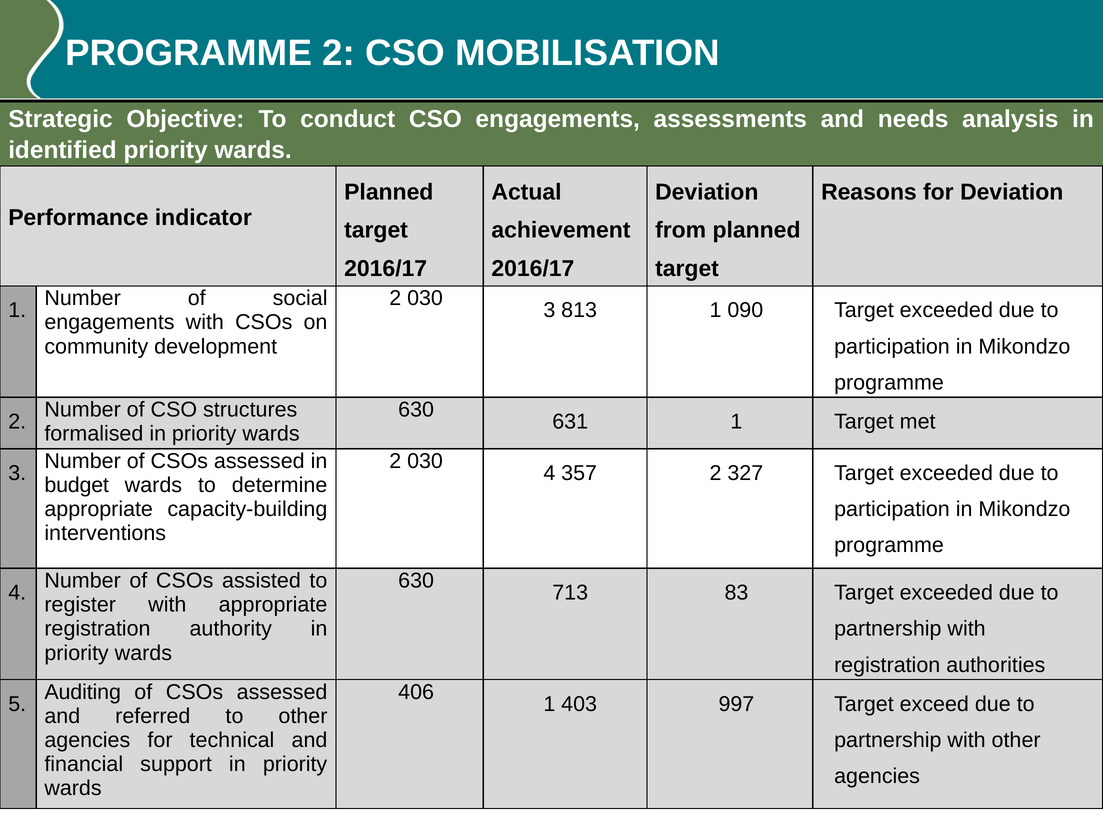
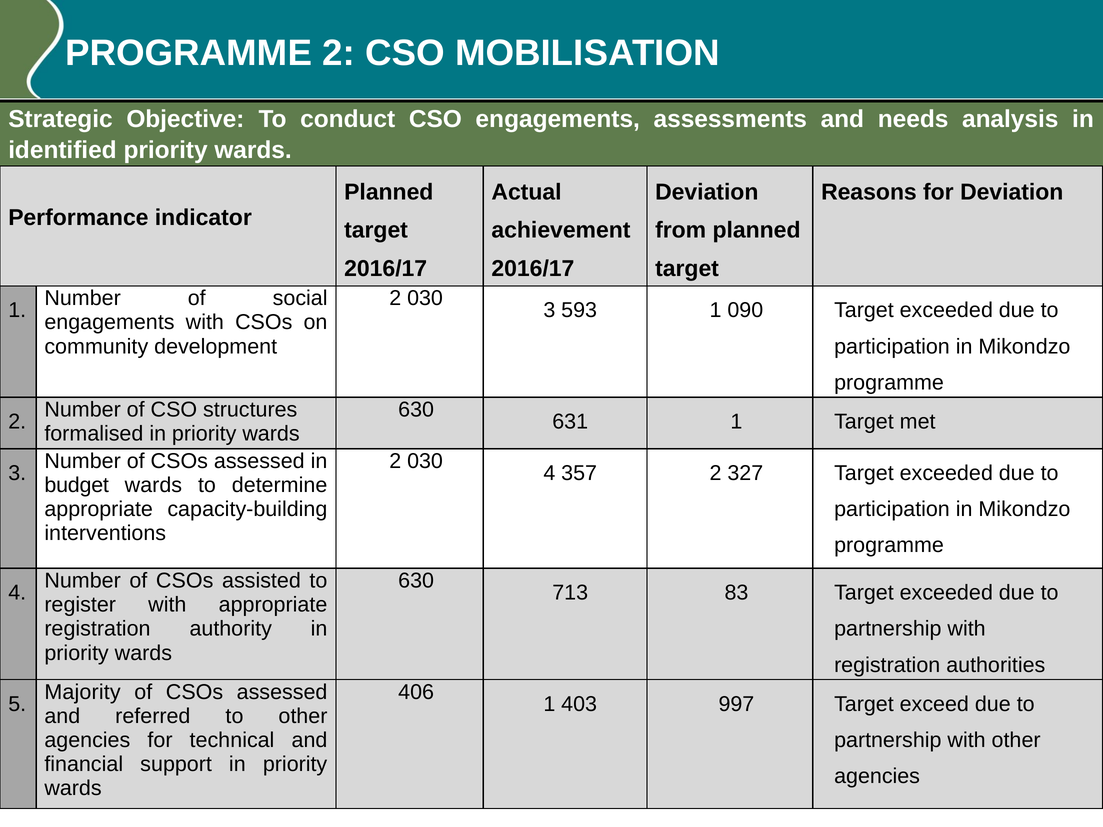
813: 813 -> 593 (579, 310)
Auditing: Auditing -> Majority (83, 692)
